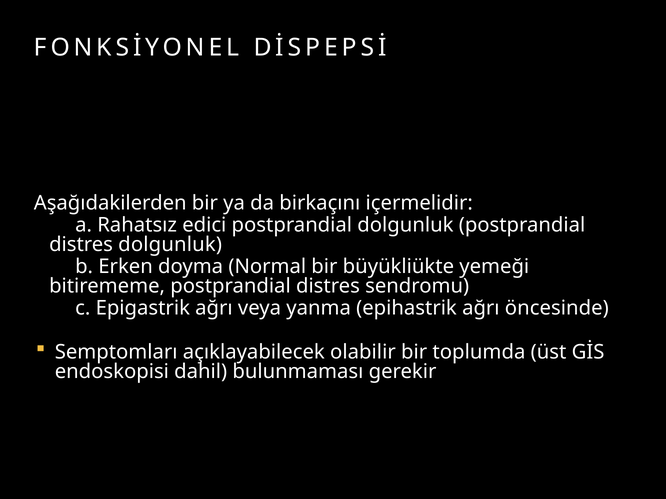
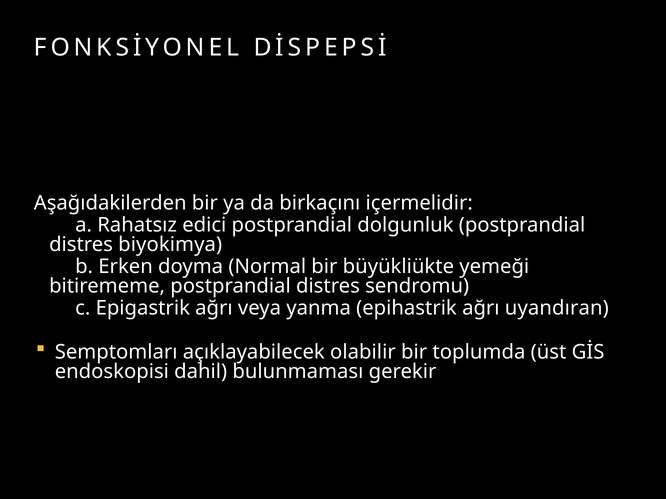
distres dolgunluk: dolgunluk -> biyokimya (170, 245)
öncesinde: öncesinde -> uyandıran (557, 308)
